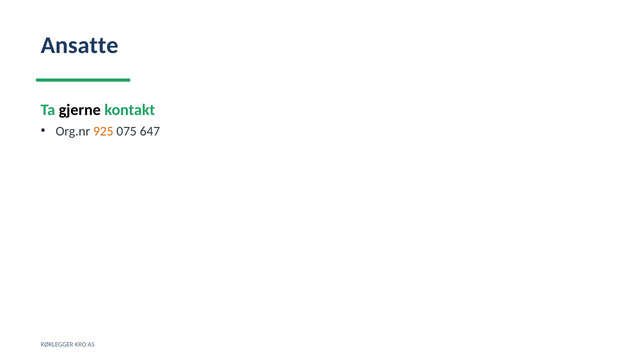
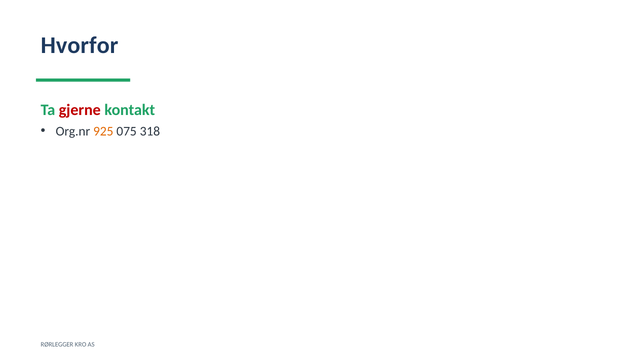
Ansatte: Ansatte -> Hvorfor (79, 46)
gjerne colour: black -> red (80, 110)
647: 647 -> 318 (150, 131)
